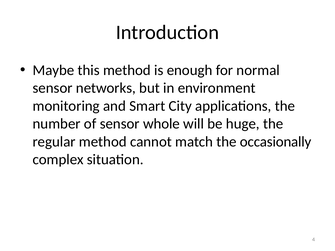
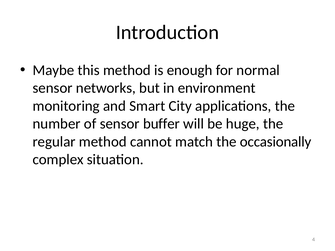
whole: whole -> buffer (161, 124)
